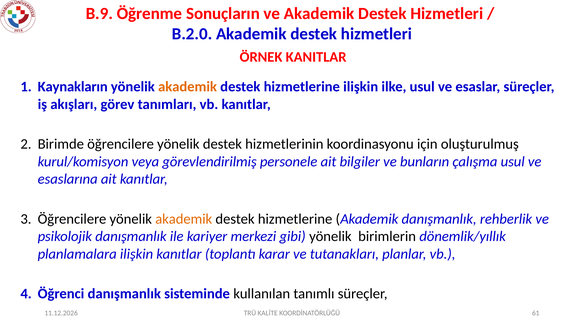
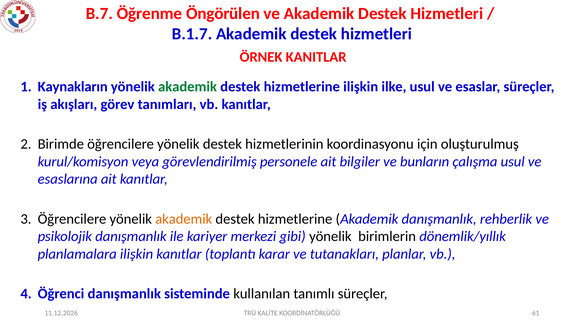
B.9: B.9 -> B.7 (99, 14)
Sonuçların: Sonuçların -> Öngörülen (223, 14)
B.2.0: B.2.0 -> B.1.7 (192, 34)
akademik colour: orange -> green (188, 87)
